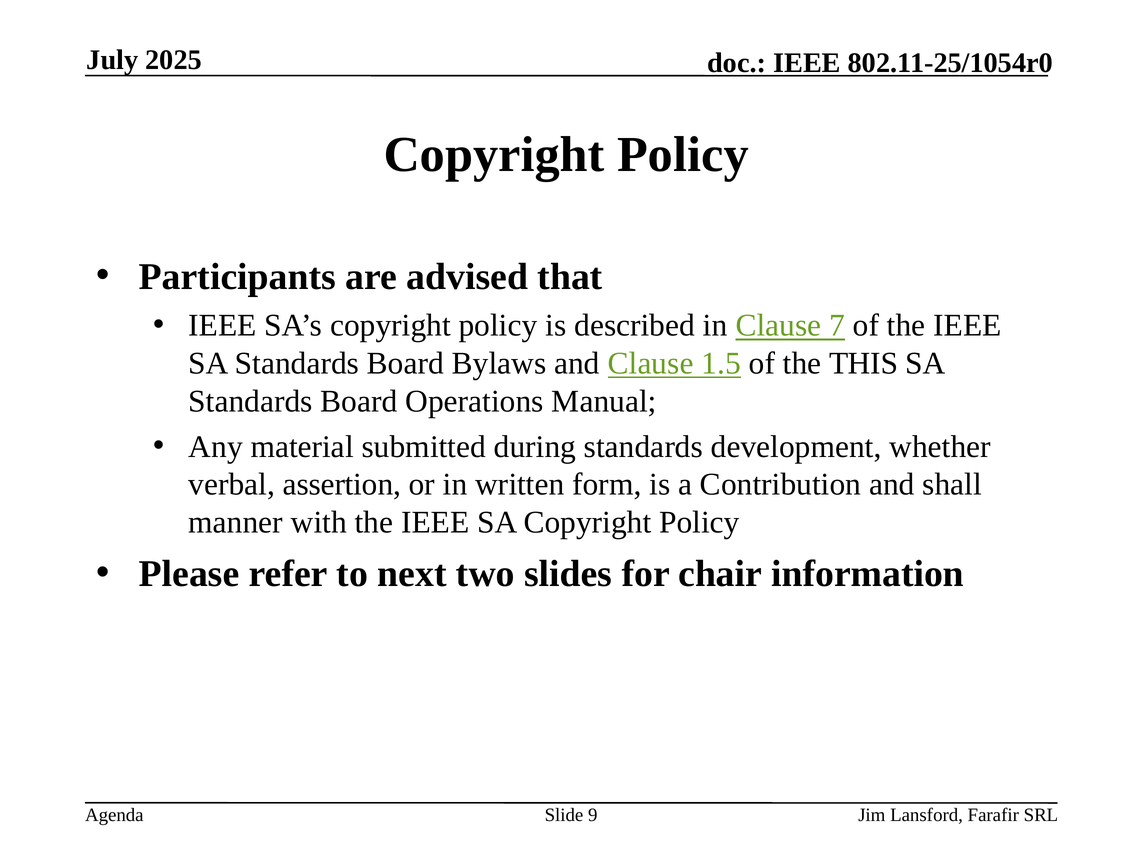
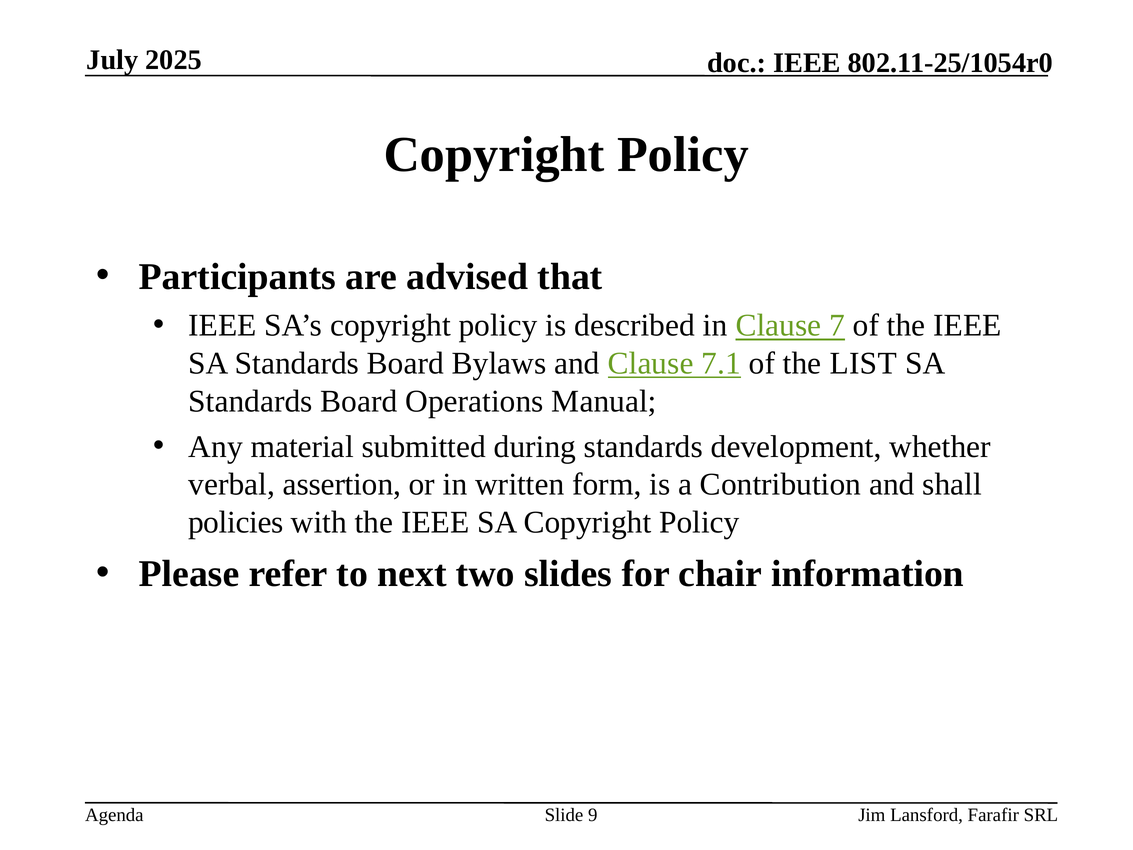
1.5: 1.5 -> 7.1 (721, 363)
THIS: THIS -> LIST (863, 363)
manner: manner -> policies (236, 522)
